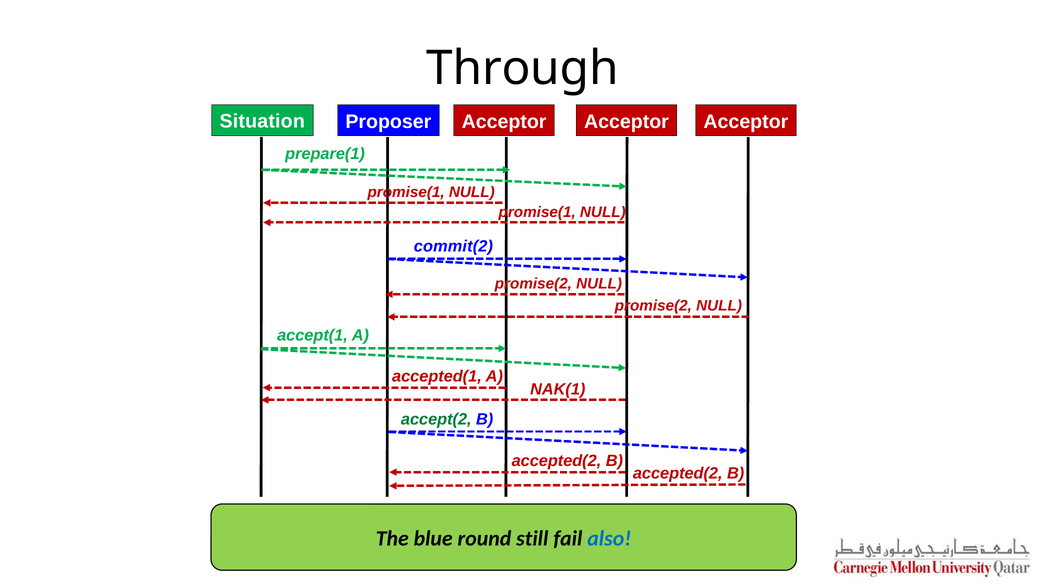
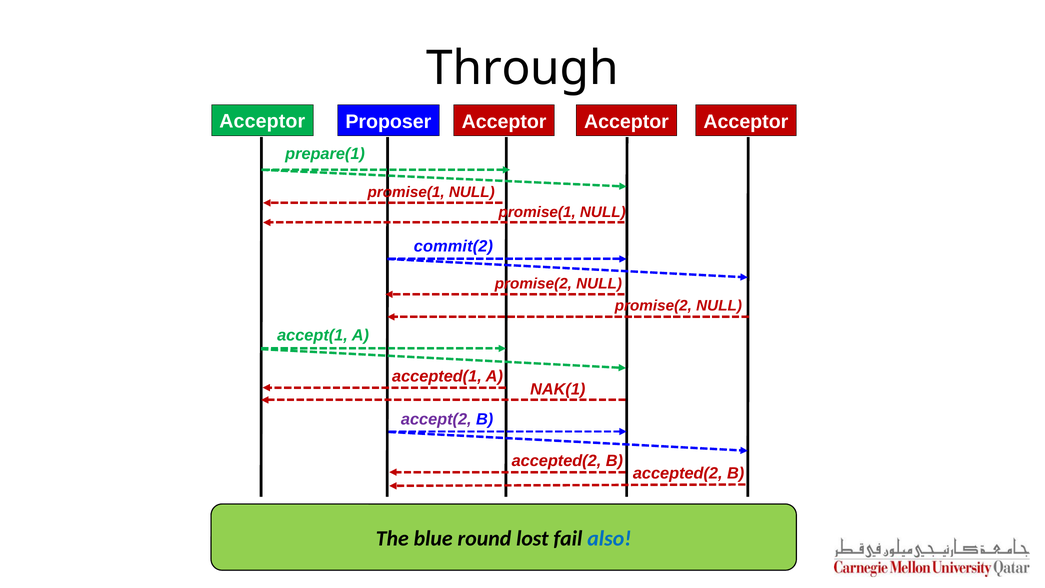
Situation: Situation -> Acceptor (262, 121)
accept(2 colour: green -> purple (436, 419)
still: still -> lost (532, 538)
